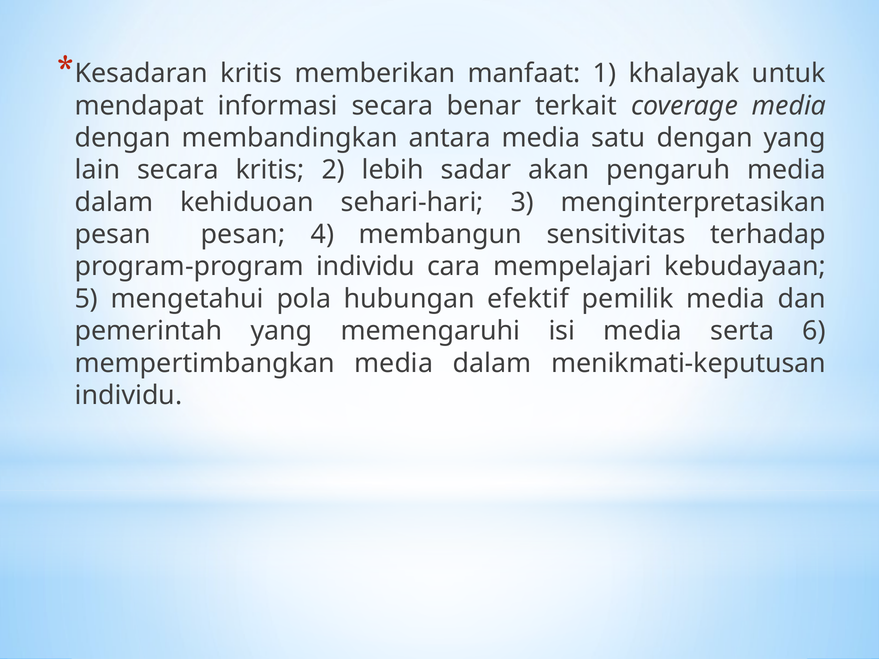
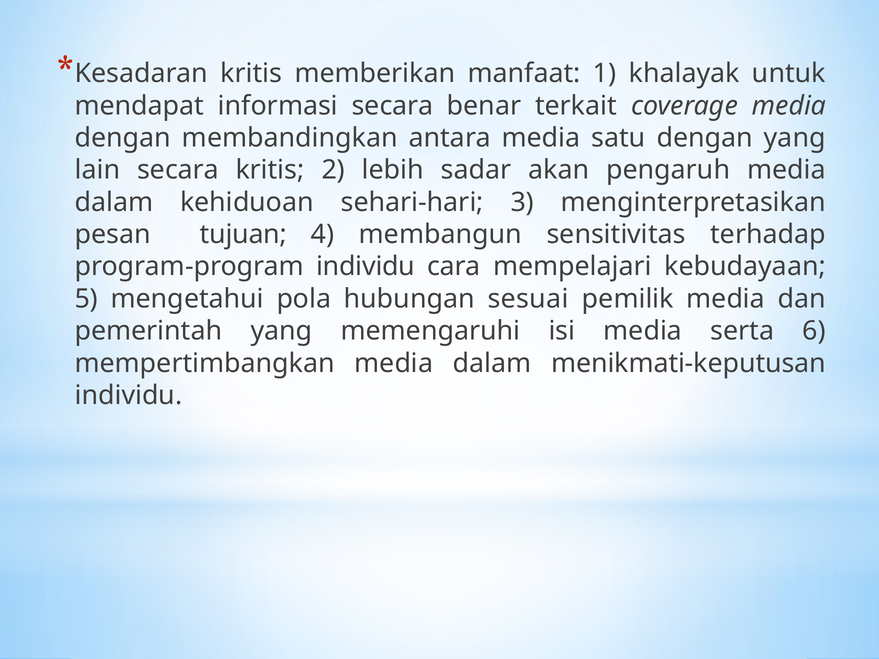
pesan pesan: pesan -> tujuan (243, 235)
efektif: efektif -> sesuai (528, 299)
